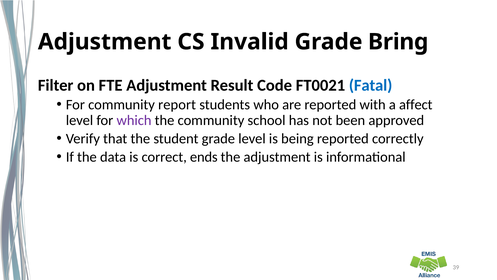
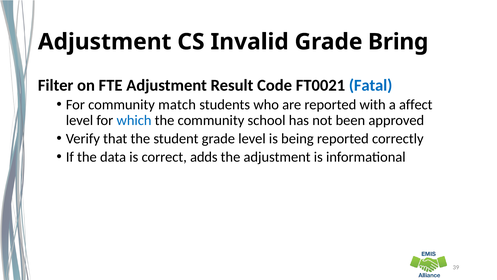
report: report -> match (177, 105)
which colour: purple -> blue (134, 120)
ends: ends -> adds (204, 157)
